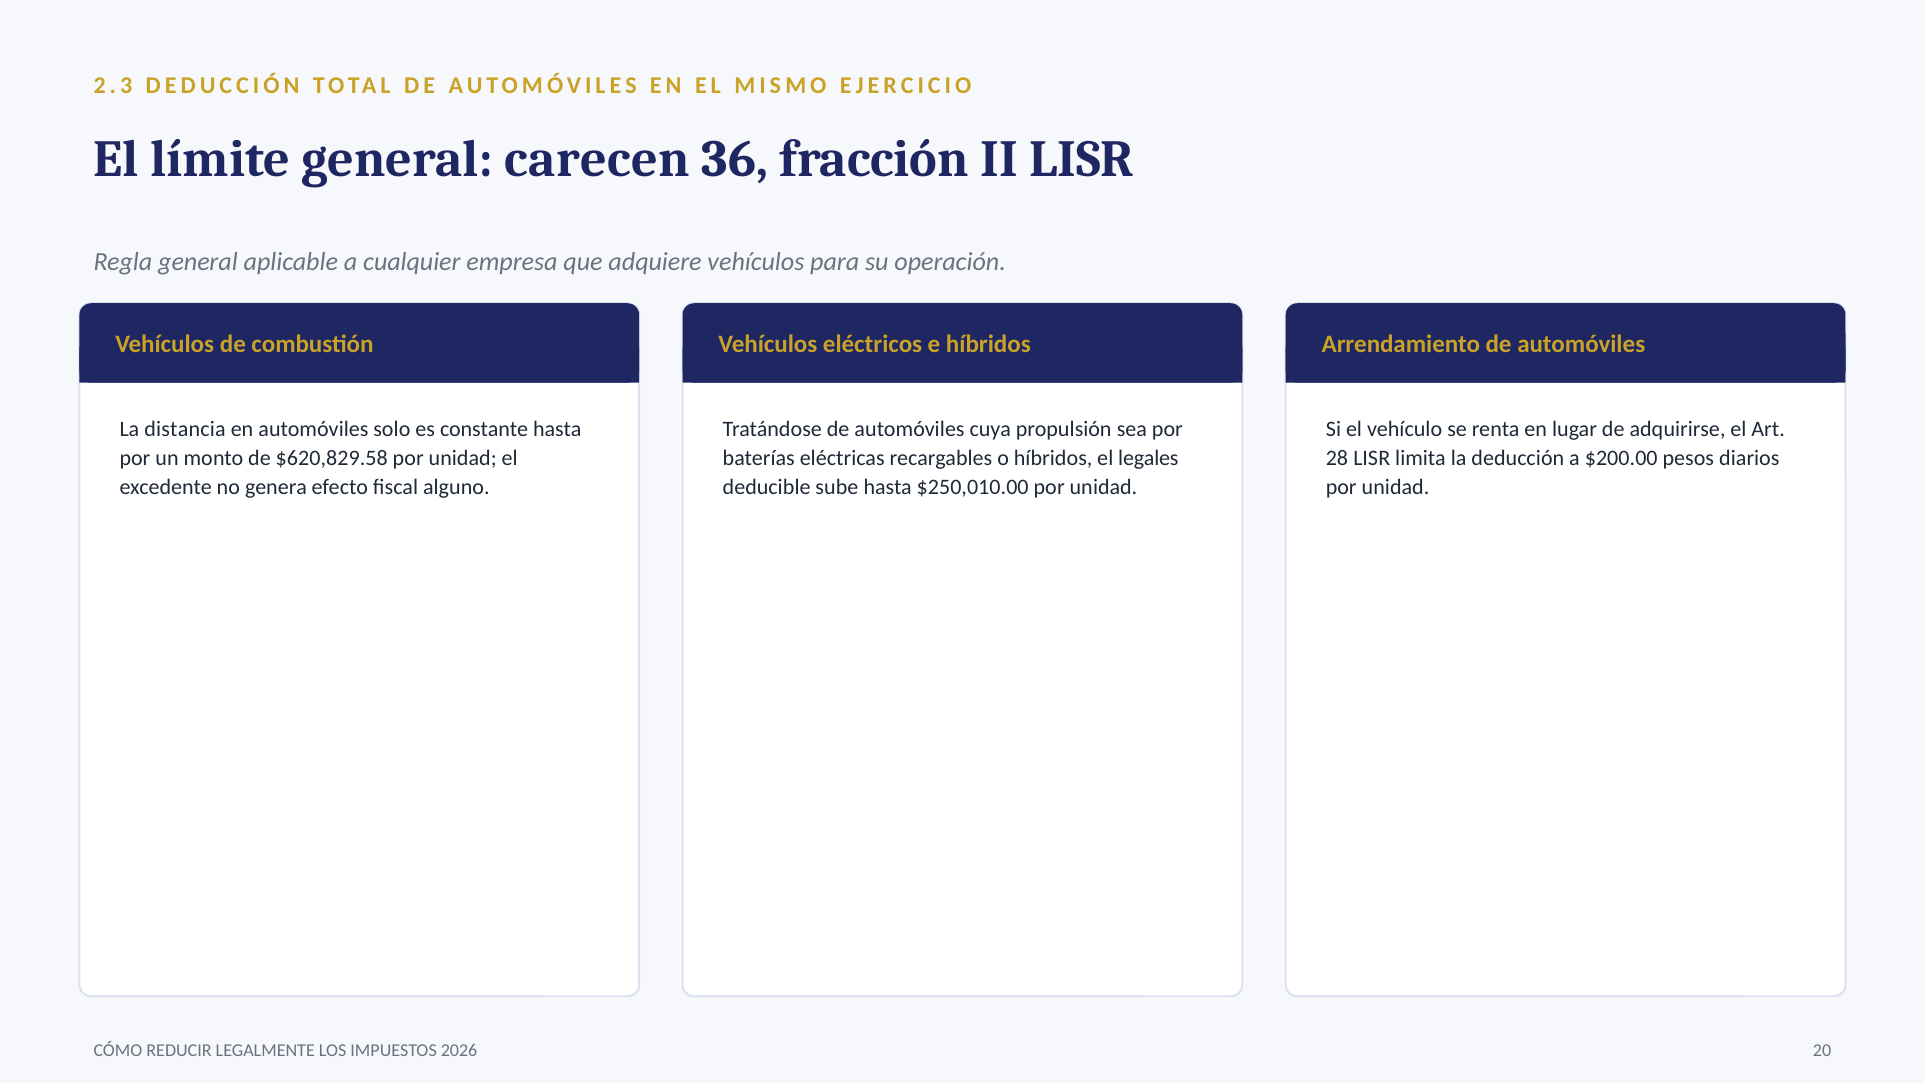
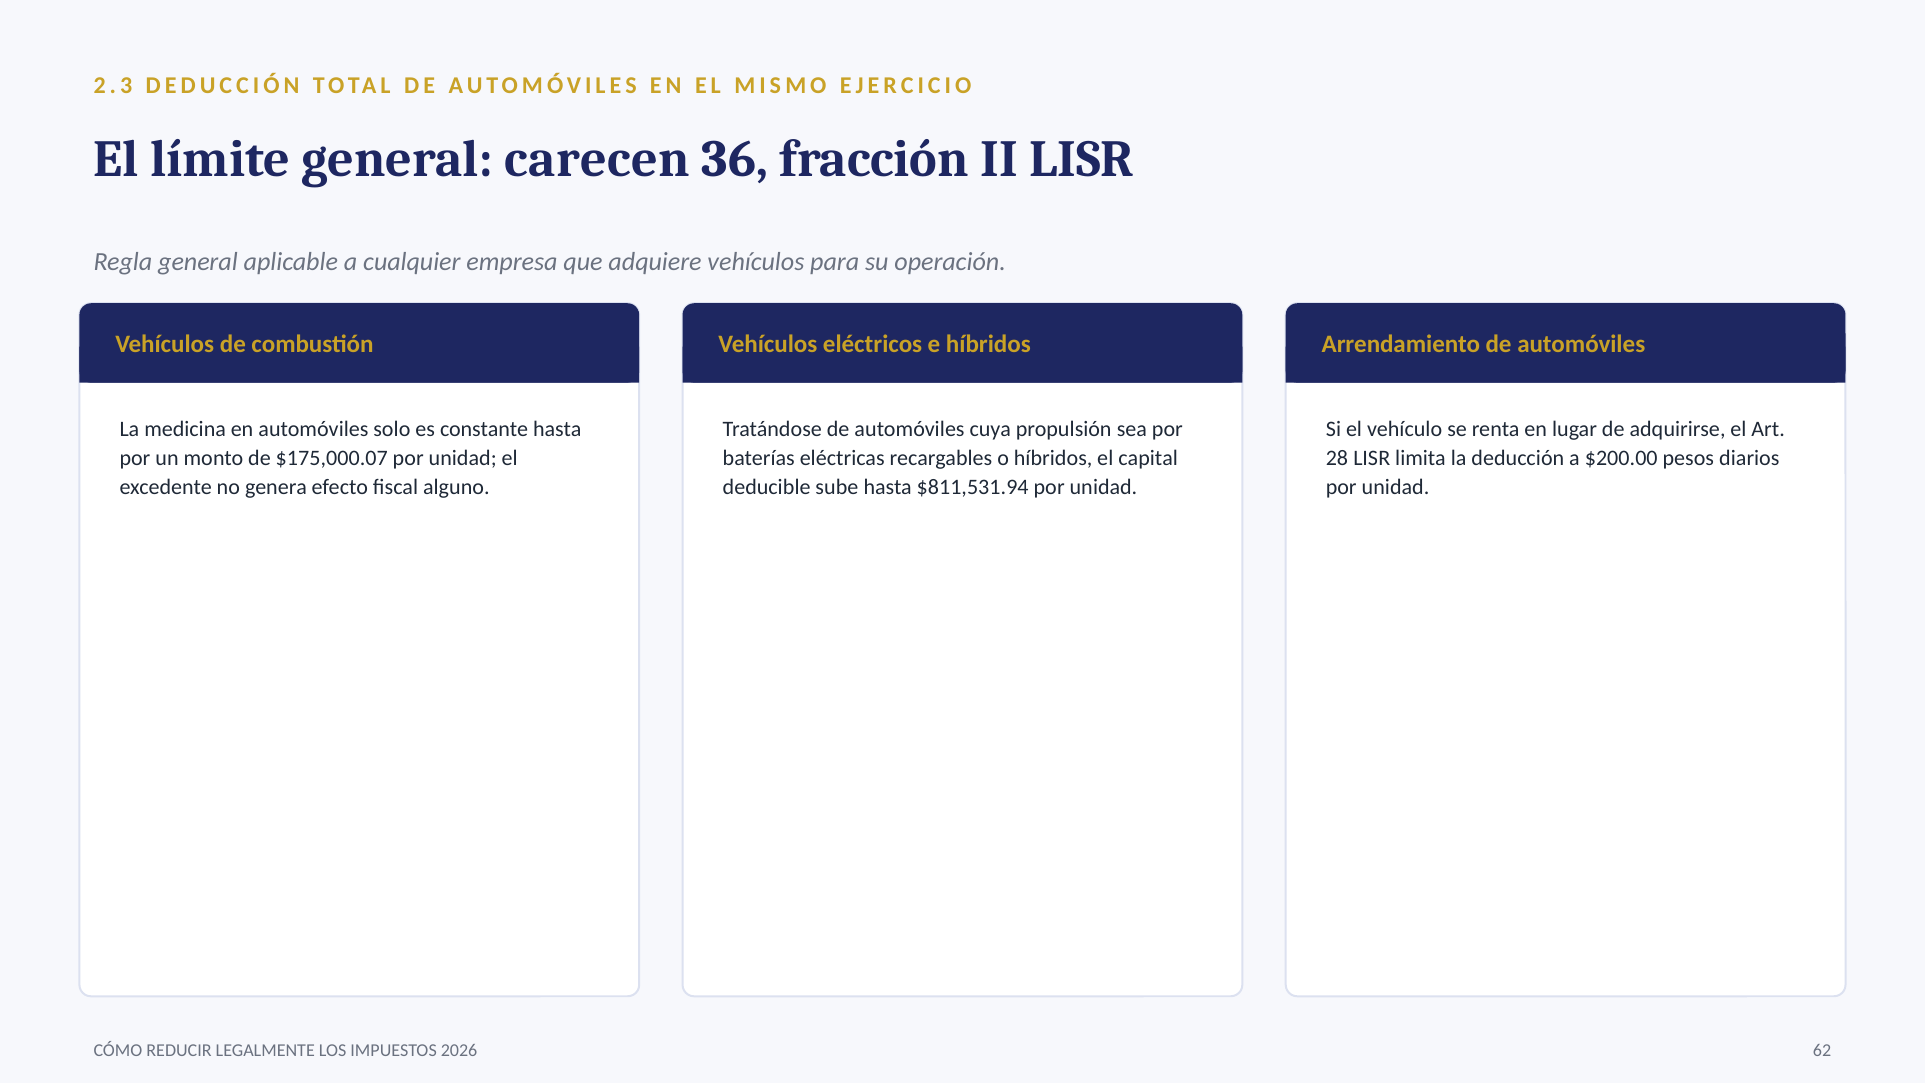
distancia: distancia -> medicina (185, 429)
$620,829.58: $620,829.58 -> $175,000.07 (332, 458)
legales: legales -> capital (1148, 458)
$250,010.00: $250,010.00 -> $811,531.94 (973, 487)
20: 20 -> 62 (1822, 1051)
